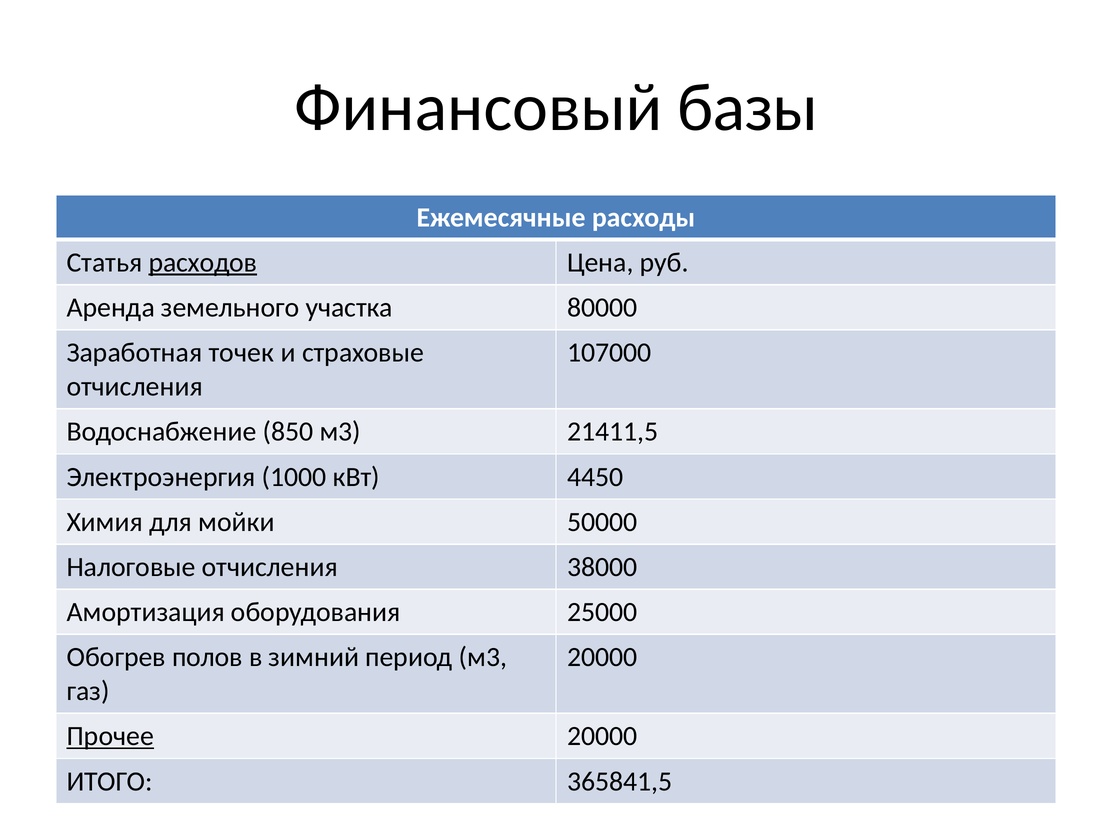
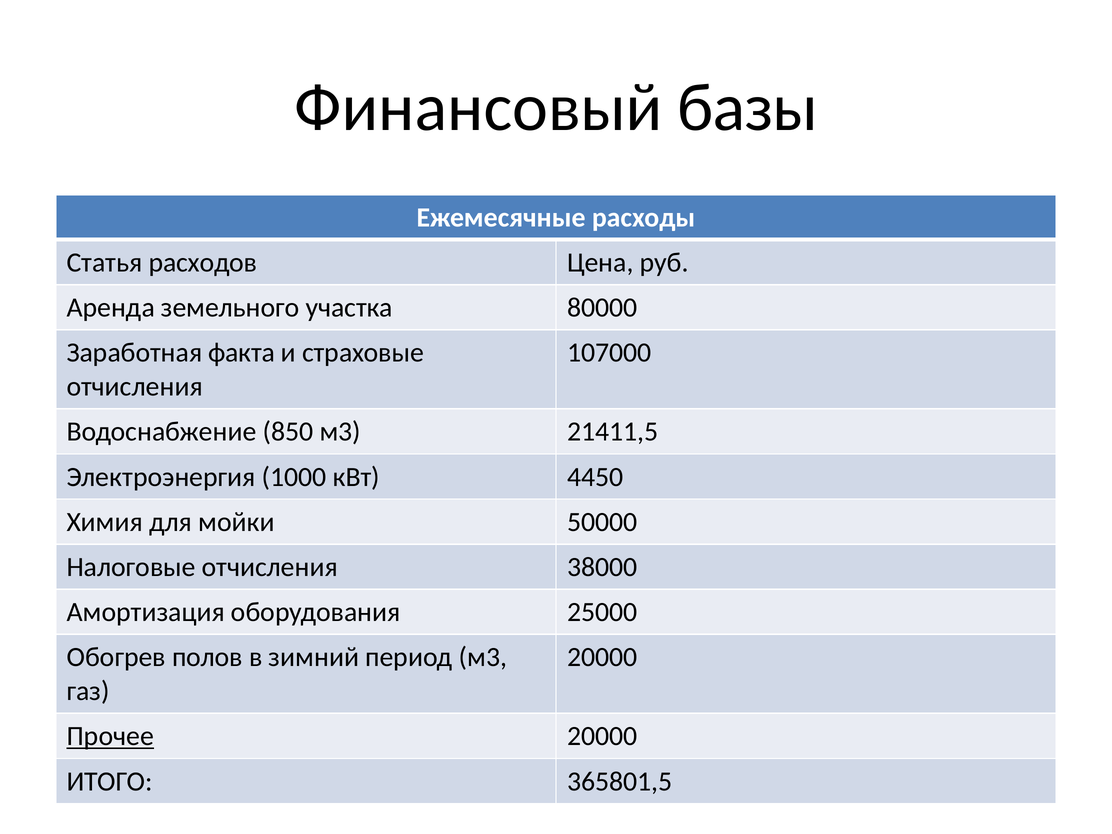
расходов underline: present -> none (203, 263)
точек: точек -> факта (242, 353)
365841,5: 365841,5 -> 365801,5 (620, 781)
